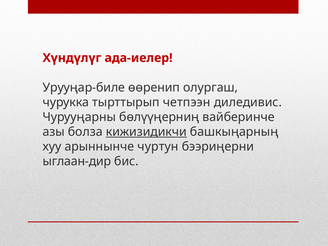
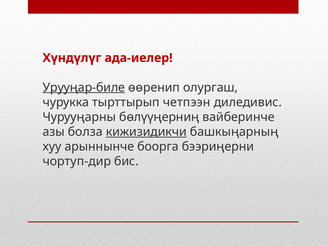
Урууңар-биле underline: none -> present (84, 87)
чуртун: чуртун -> боорга (158, 147)
ыглаан-дир: ыглаан-дир -> чортуп-дир (77, 161)
